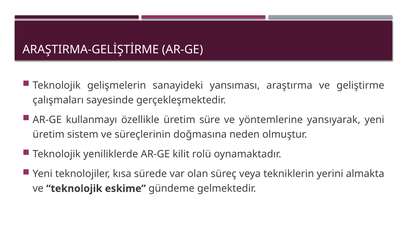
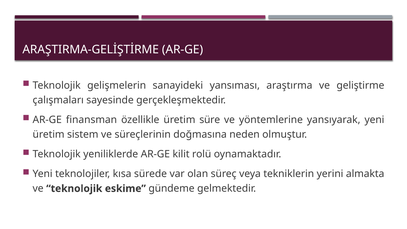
kullanmayı: kullanmayı -> finansman (91, 120)
